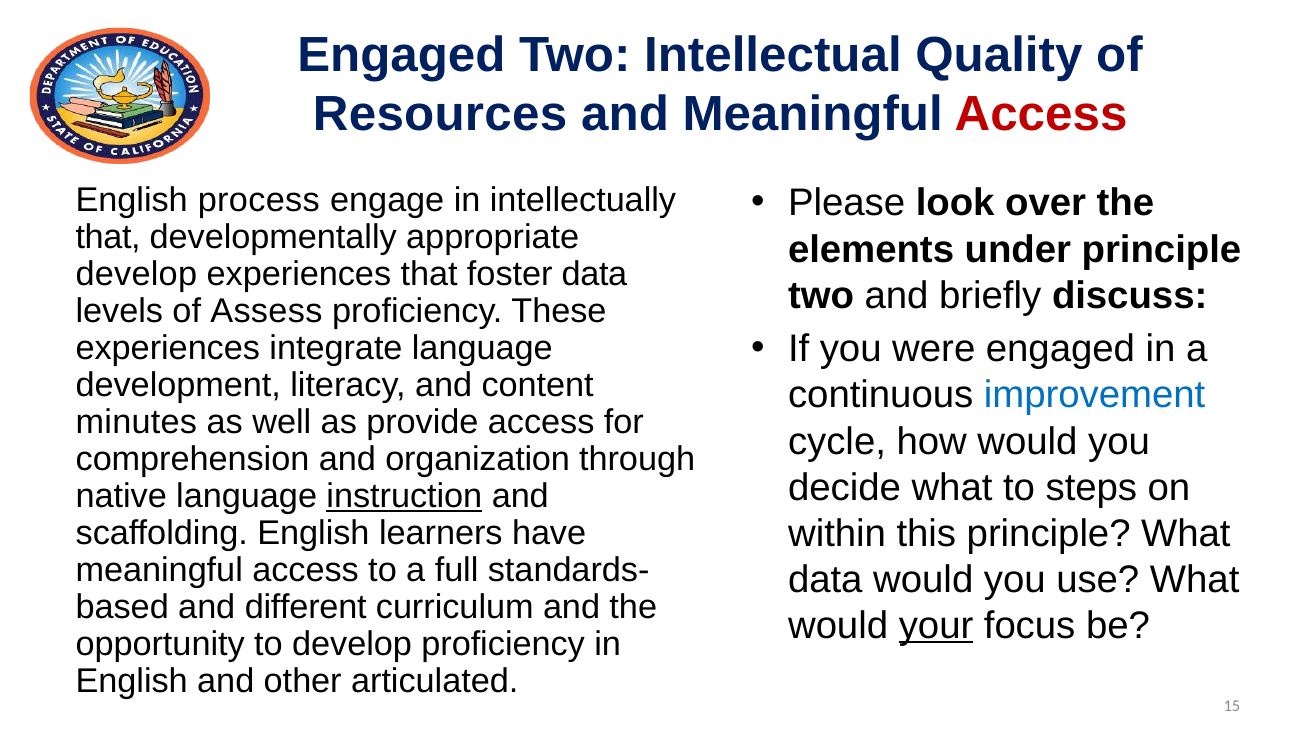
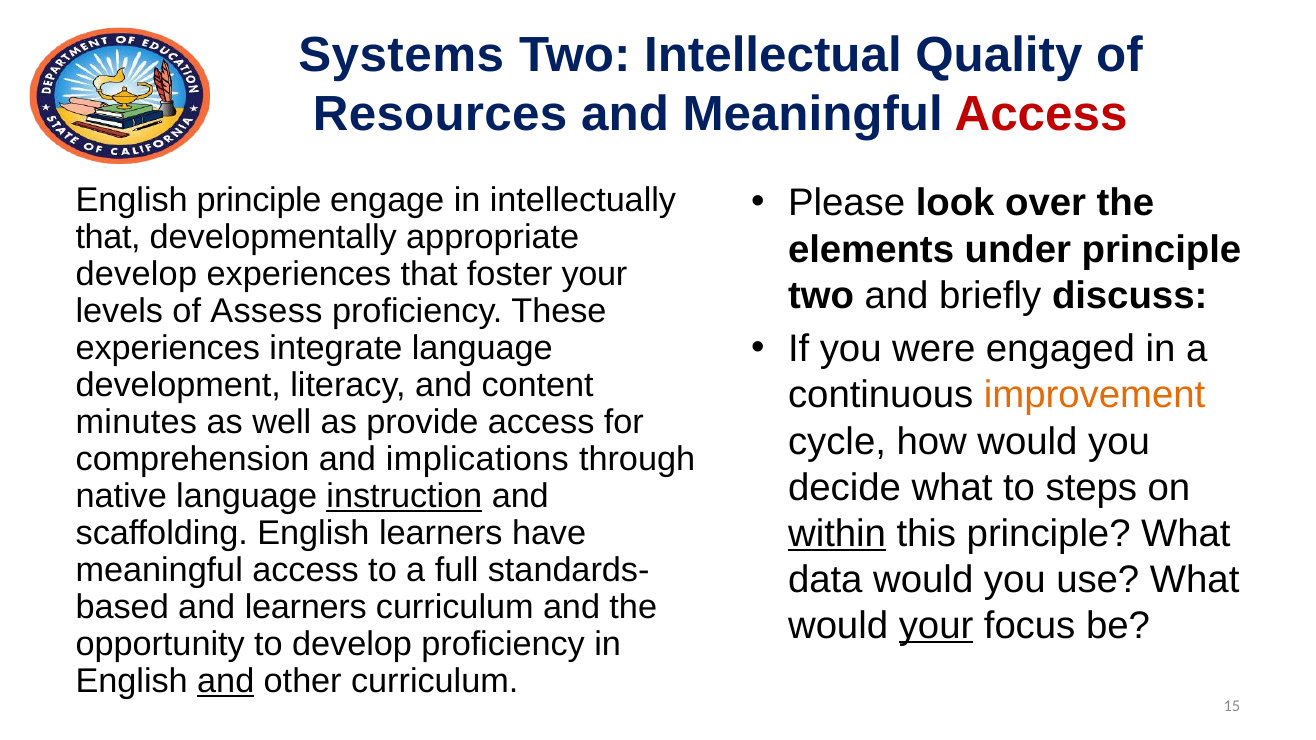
Engaged: Engaged -> Systems (401, 55)
English process: process -> principle (259, 201)
foster data: data -> your (594, 275)
improvement colour: blue -> orange (1095, 395)
organization: organization -> implications (477, 460)
within underline: none -> present (837, 534)
and different: different -> learners (306, 608)
and underline: none -> present (226, 682)
other articulated: articulated -> curriculum (435, 682)
